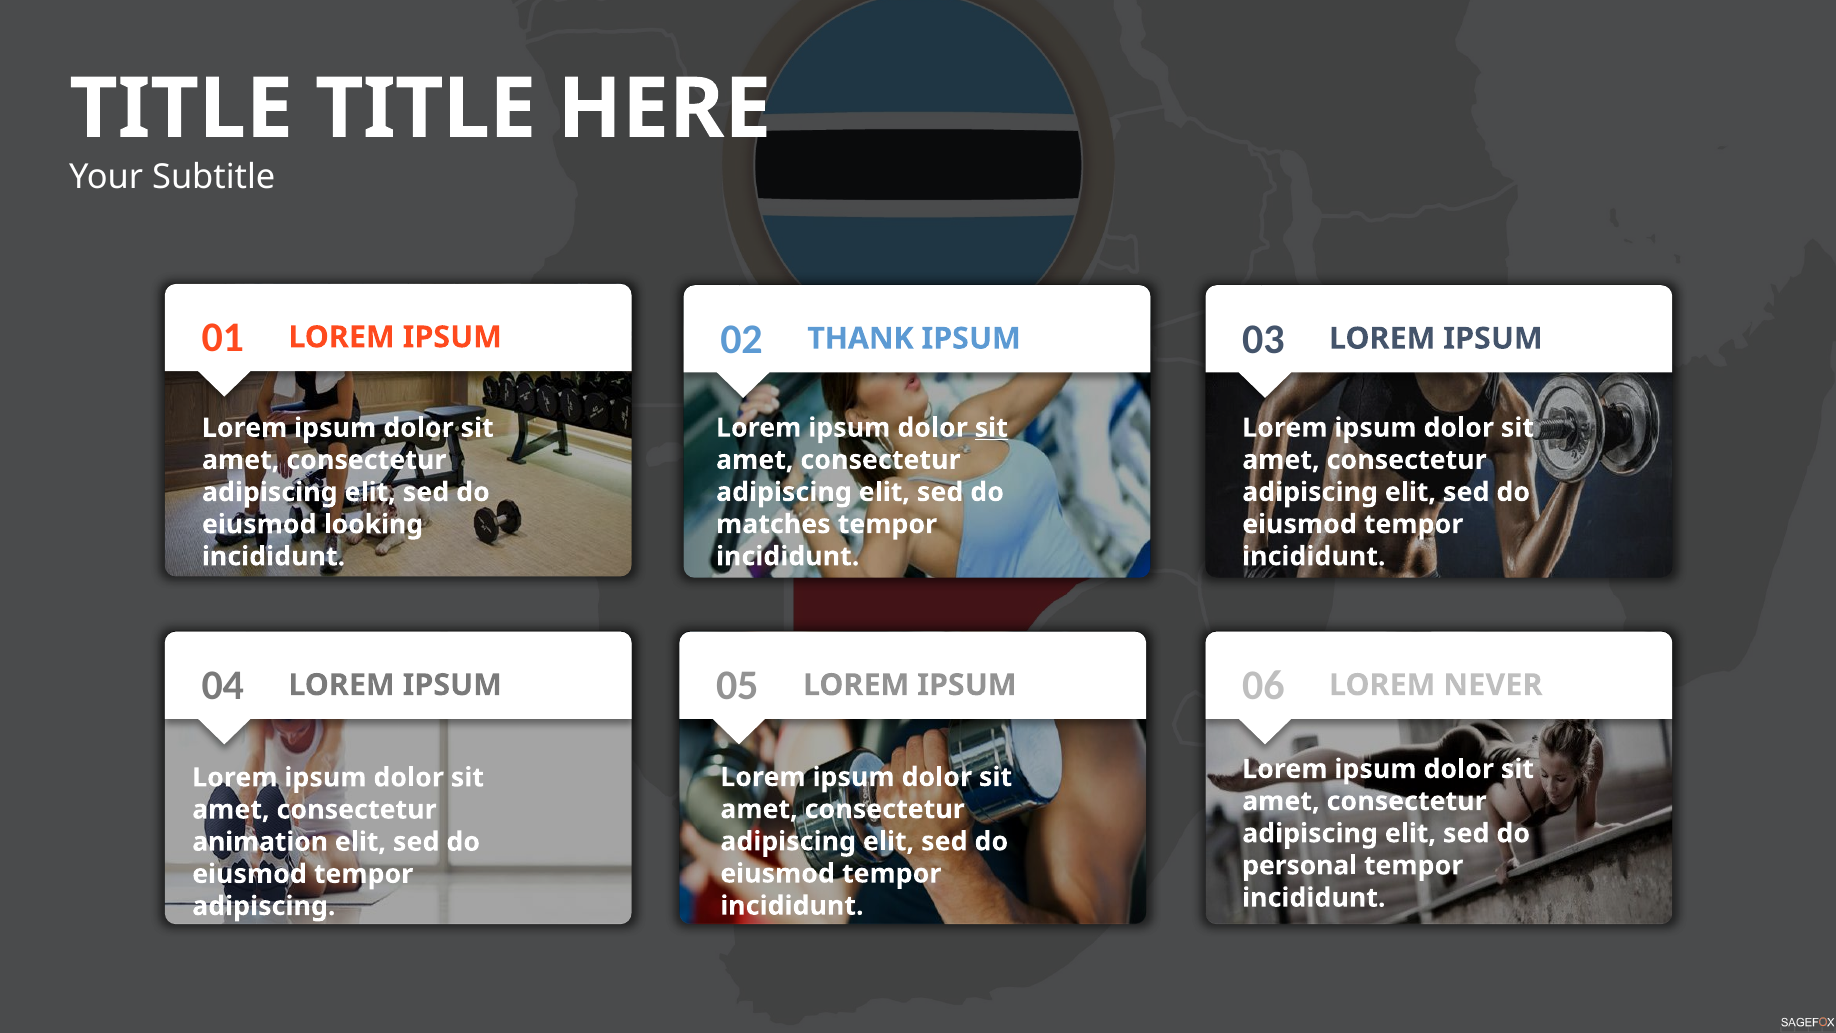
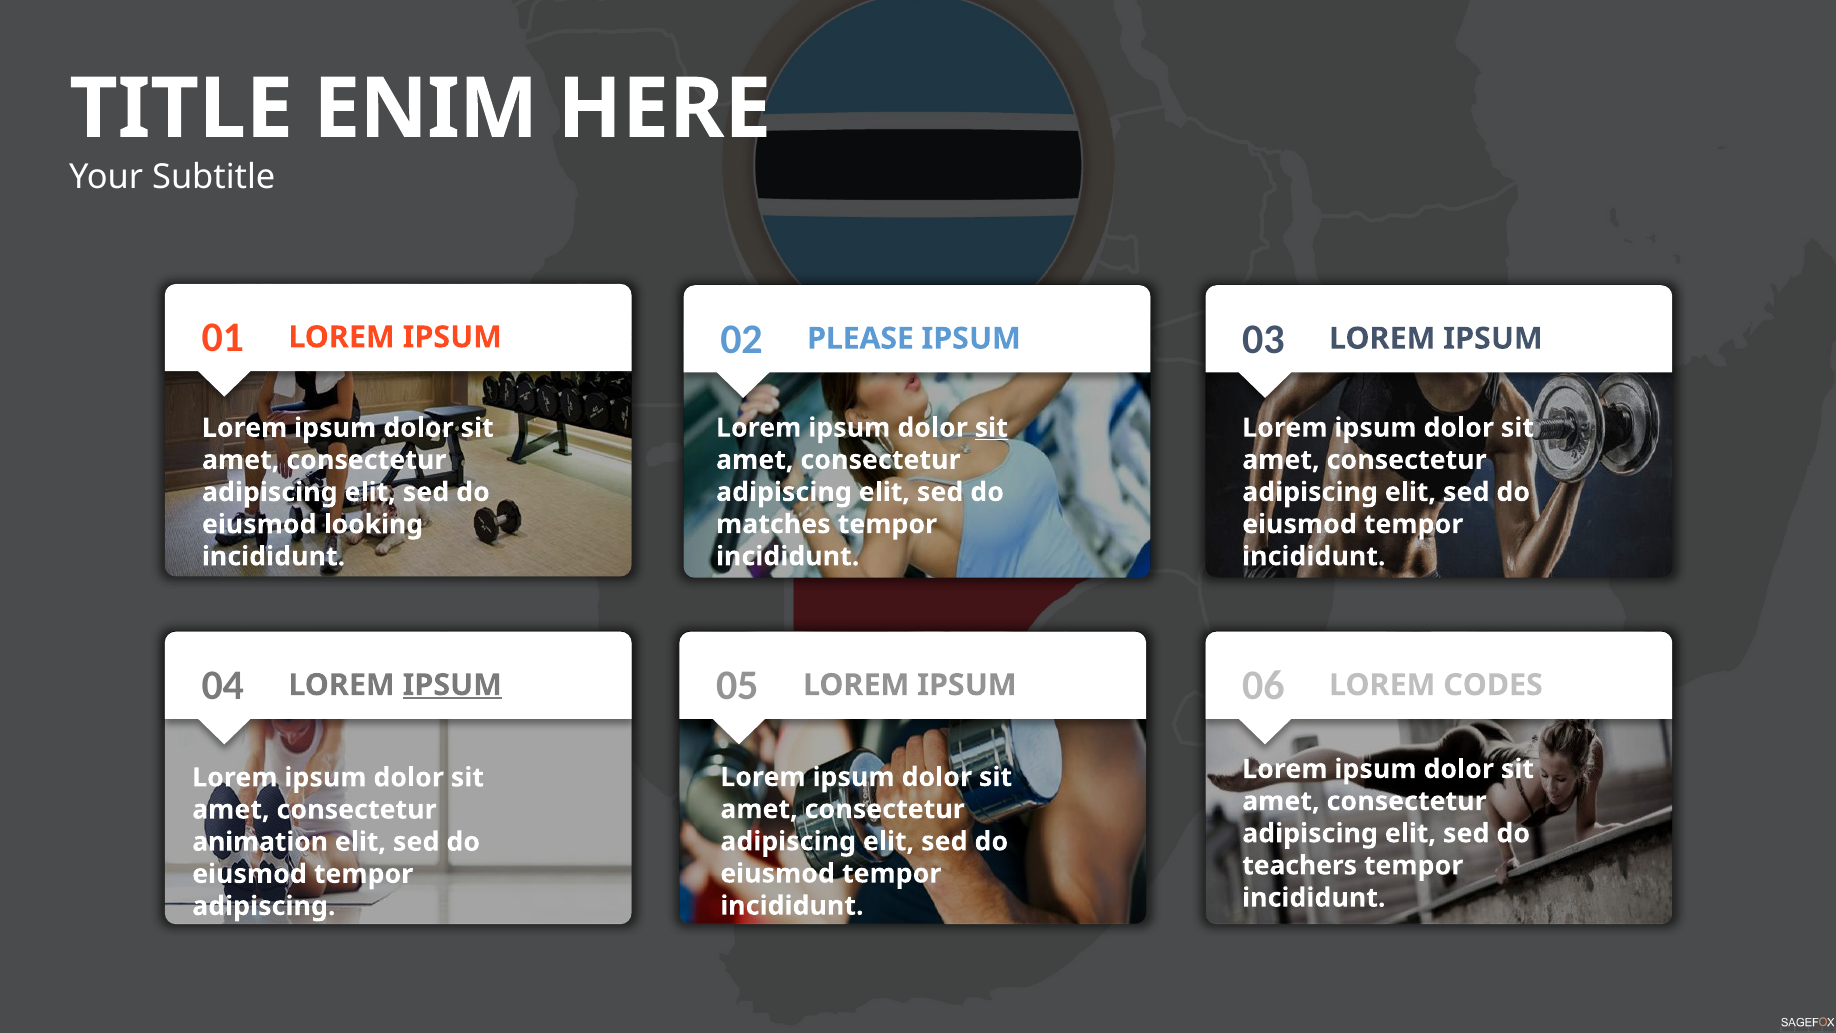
TITLE: TITLE -> ENIM (426, 109)
THANK: THANK -> PLEASE (861, 338)
IPSUM underline: none -> present (452, 685)
NEVER: NEVER -> CODES (1493, 685)
personal: personal -> teachers (1300, 865)
